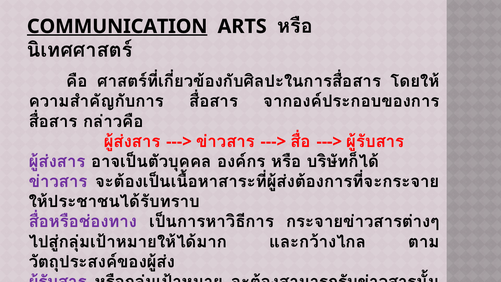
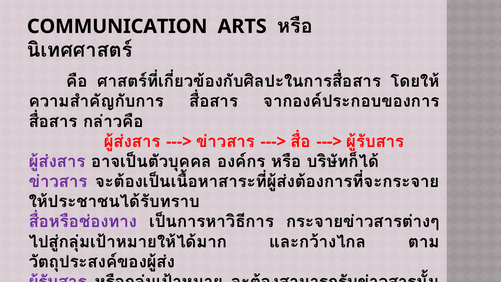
COMMUNICATION underline: present -> none (117, 26)
